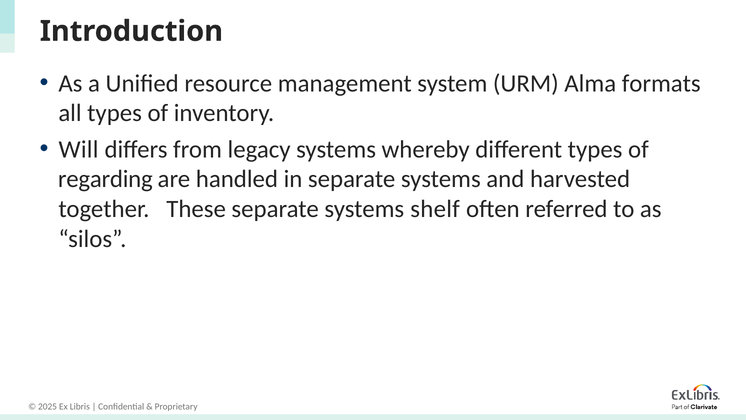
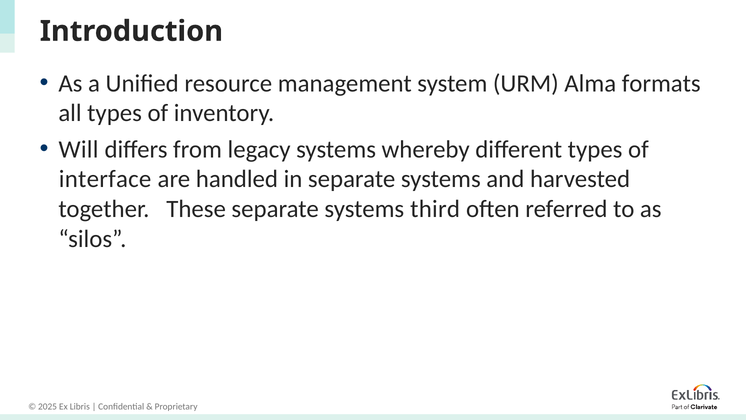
regarding: regarding -> interface (105, 179)
shelf: shelf -> third (435, 209)
